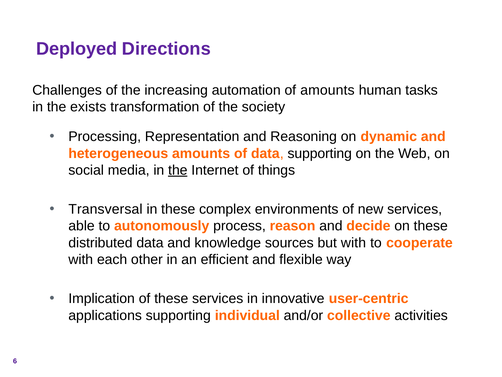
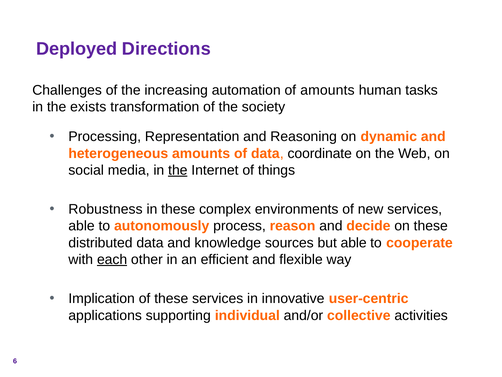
data supporting: supporting -> coordinate (320, 153)
Transversal: Transversal -> Robustness (105, 209)
but with: with -> able (354, 243)
each underline: none -> present (112, 259)
